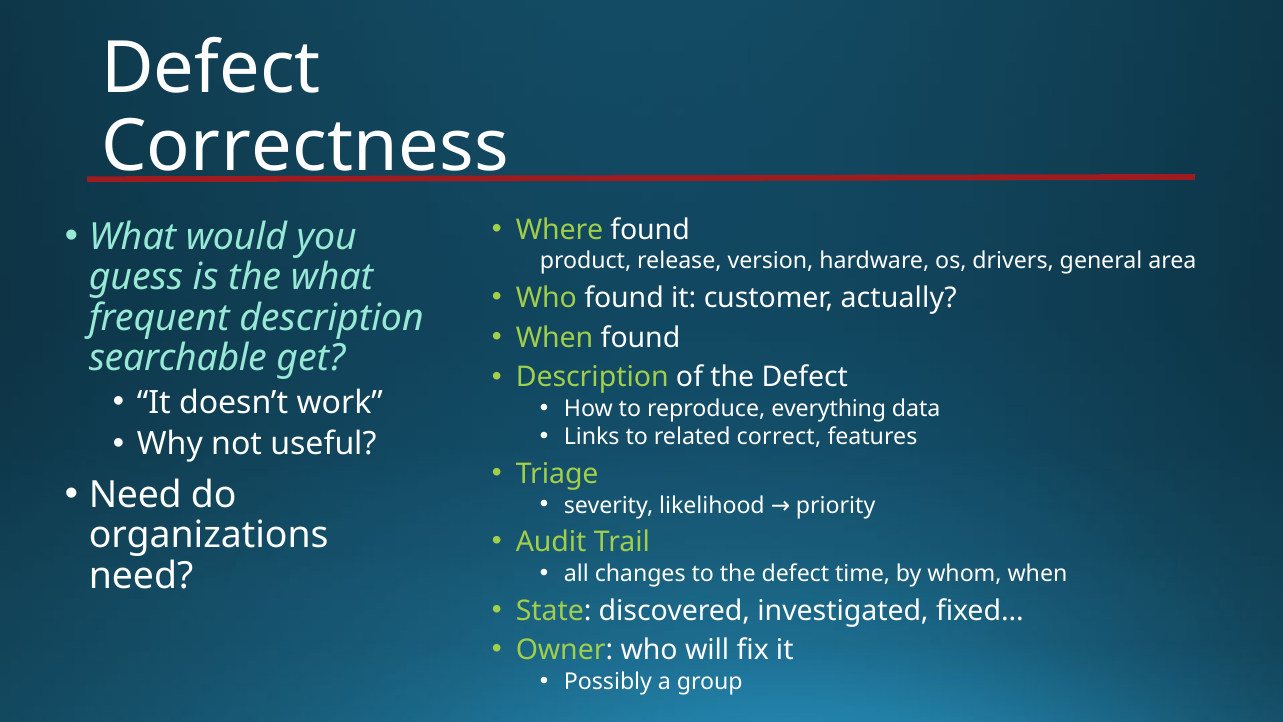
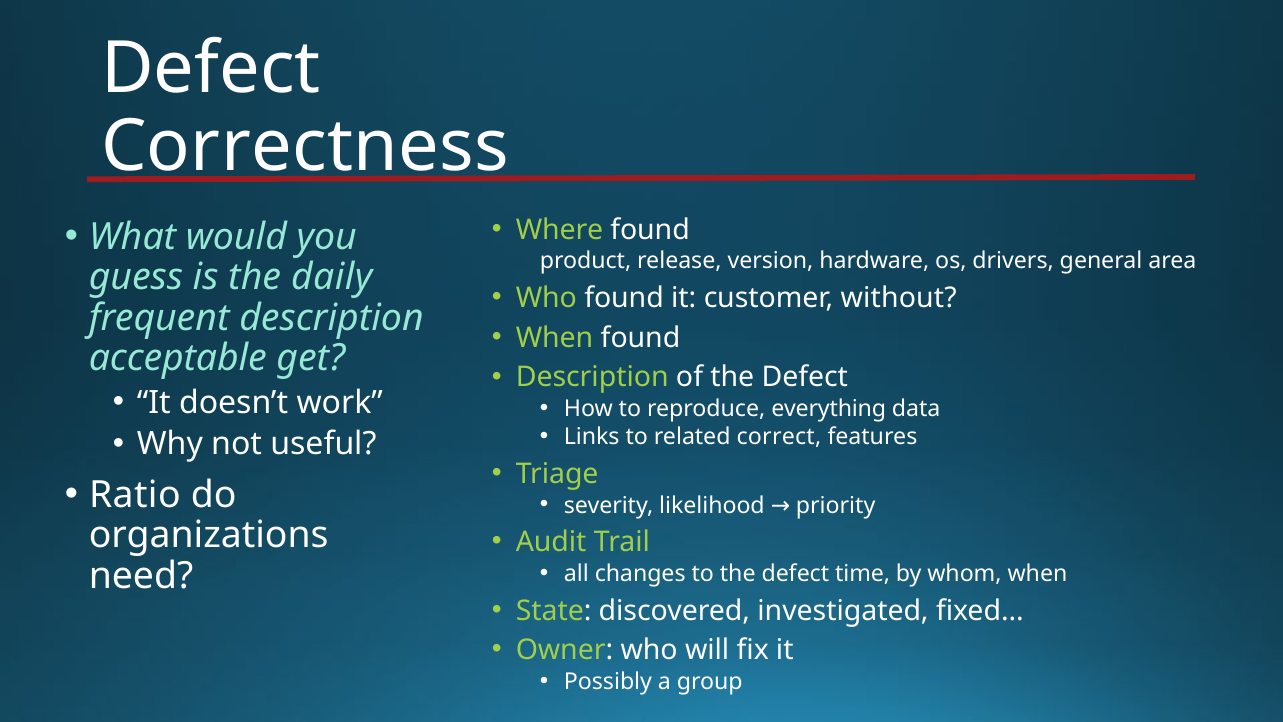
the what: what -> daily (332, 277)
actually: actually -> without (899, 298)
searchable: searchable -> acceptable (178, 358)
Need: Need -> Ratio (135, 495)
